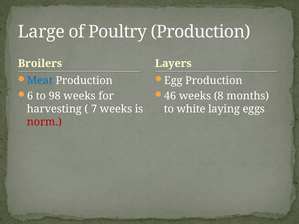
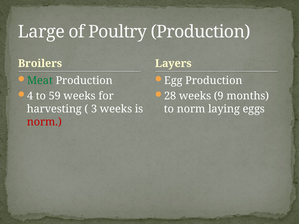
Meat colour: blue -> green (40, 81)
6: 6 -> 4 (30, 96)
98: 98 -> 59 (55, 96)
46: 46 -> 28 (170, 96)
8: 8 -> 9 (219, 96)
7: 7 -> 3 (94, 109)
to white: white -> norm (191, 109)
